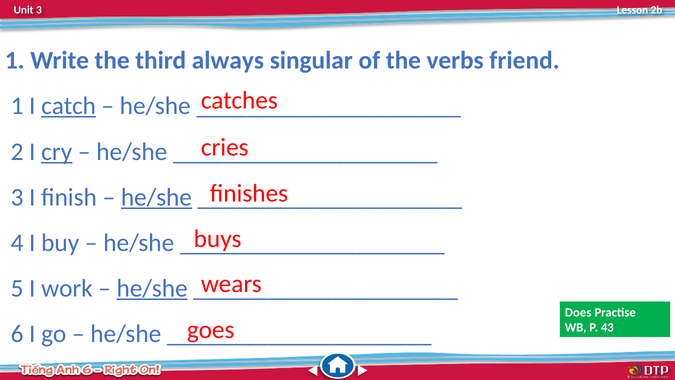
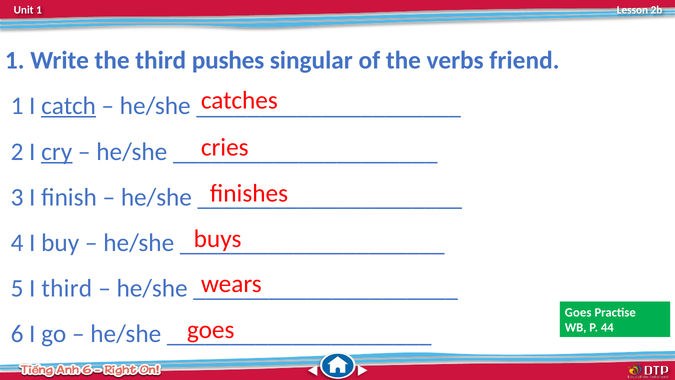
3: 3 -> 1 (39, 10)
always: always -> pushes (228, 60)
he/she underline: present -> none (156, 197)
I work: work -> third (67, 288)
he/she underline: present -> none (152, 288)
Does: Does -> Goes (578, 312)
43: 43 -> 44 (607, 327)
